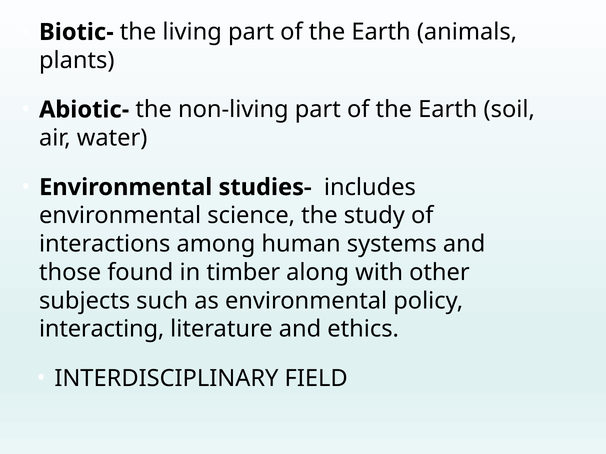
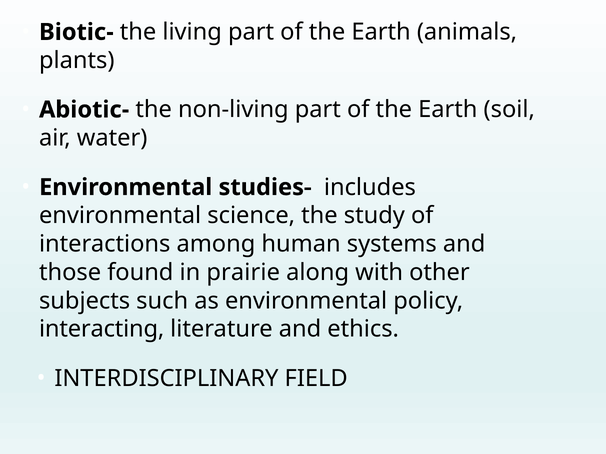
timber: timber -> prairie (243, 273)
